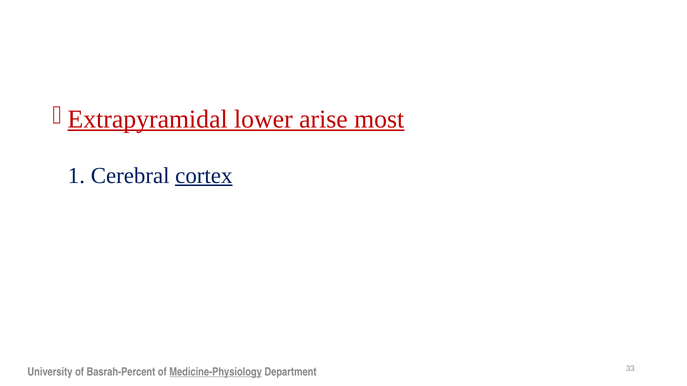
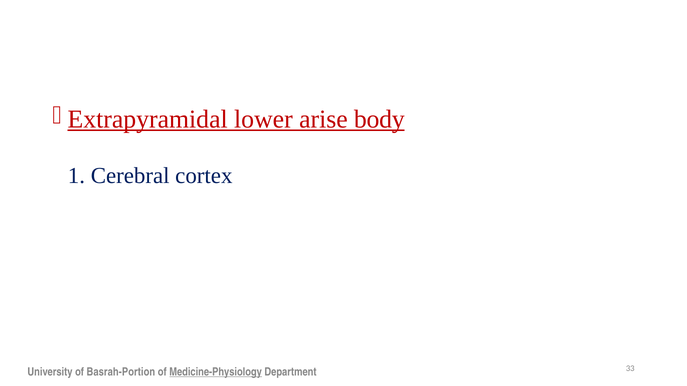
most: most -> body (379, 119)
cortex underline: present -> none (204, 176)
Basrah-Percent: Basrah-Percent -> Basrah-Portion (121, 372)
